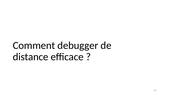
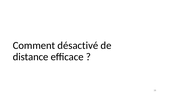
debugger: debugger -> désactivé (78, 45)
